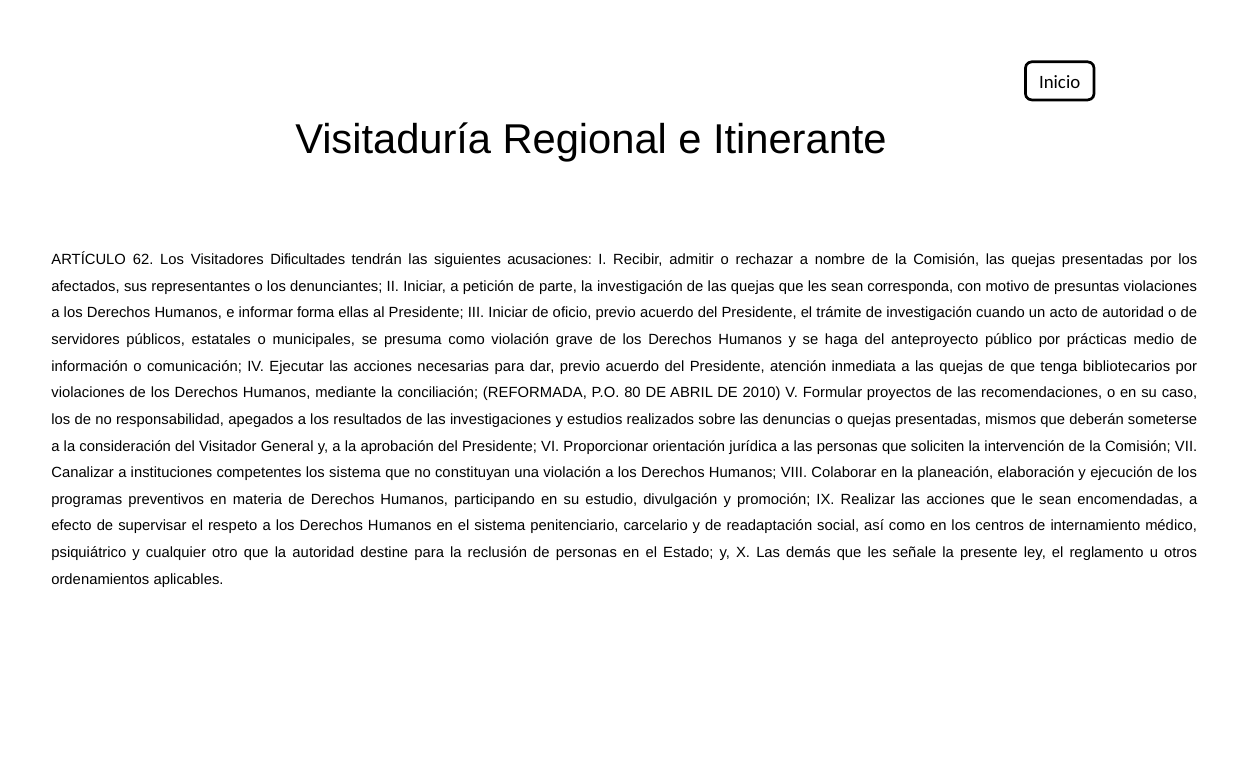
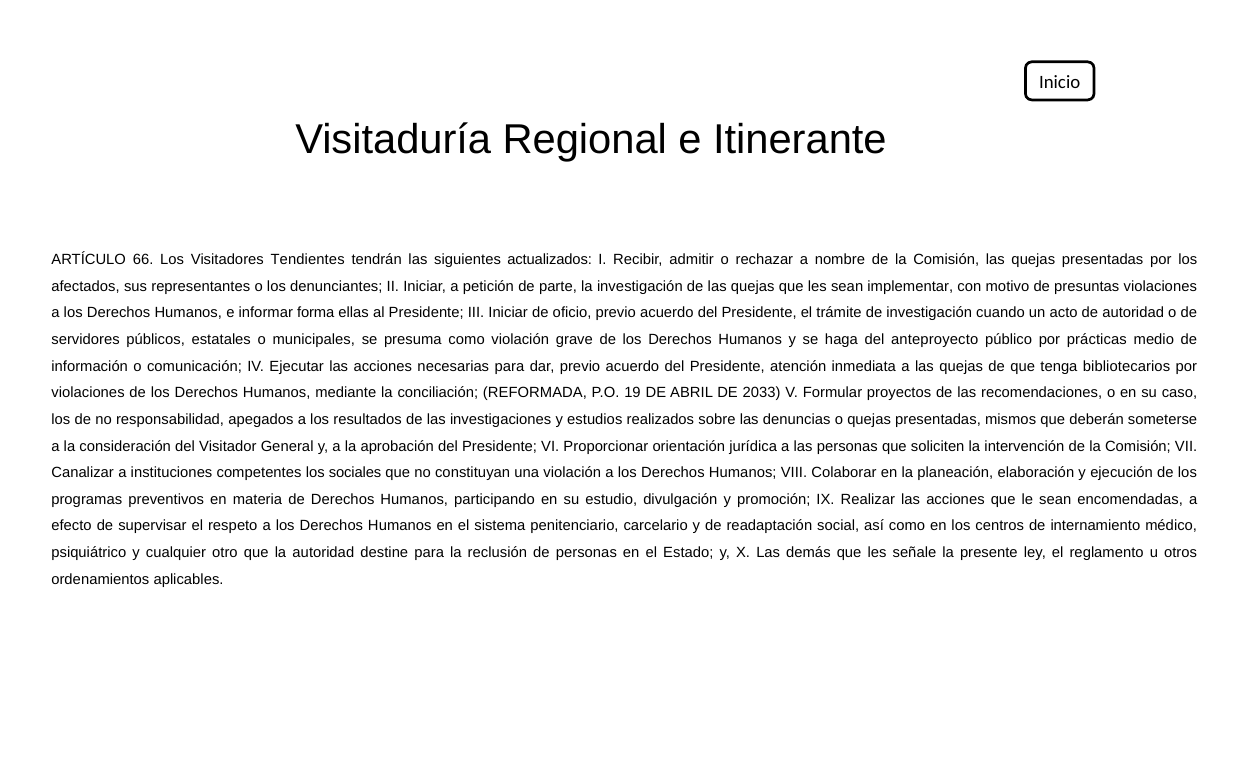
62: 62 -> 66 (143, 260)
Dificultades: Dificultades -> Tendientes (308, 260)
acusaciones: acusaciones -> actualizados (550, 260)
corresponda: corresponda -> implementar (910, 287)
80: 80 -> 19 (632, 393)
2010: 2010 -> 2033 (762, 393)
los sistema: sistema -> sociales (355, 473)
